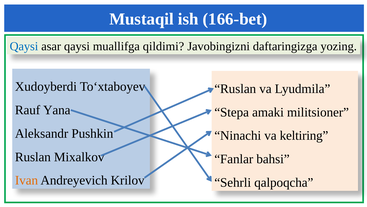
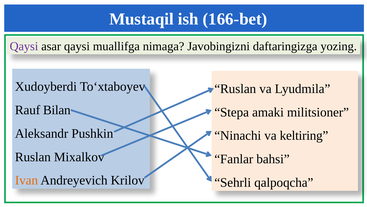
Qaysi colour: blue -> purple (24, 46)
qildimi: qildimi -> nimaga (164, 46)
Yana: Yana -> Bilan (57, 110)
